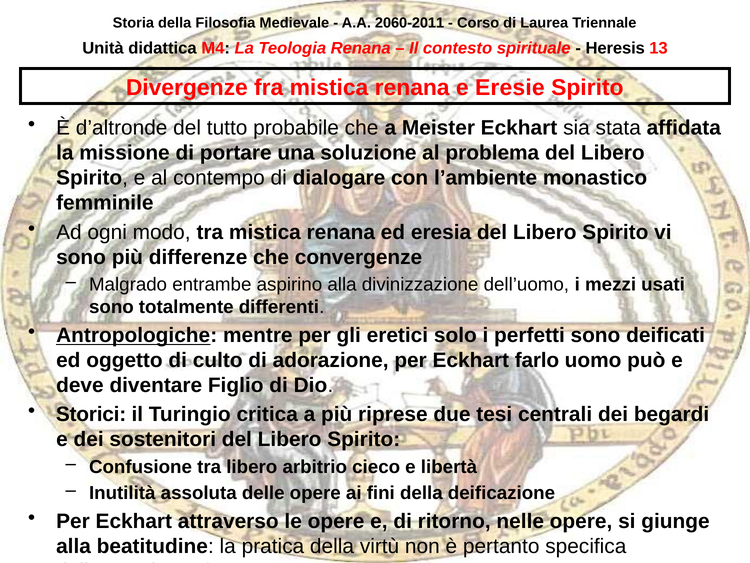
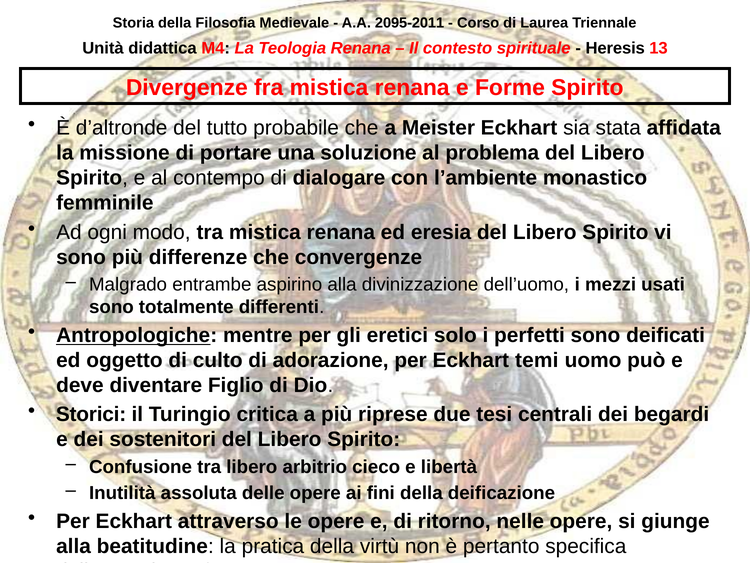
2060-2011: 2060-2011 -> 2095-2011 (410, 23)
Eresie: Eresie -> Forme (510, 88)
farlo: farlo -> temi (537, 360)
